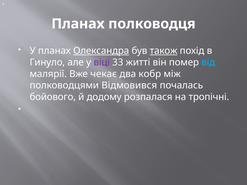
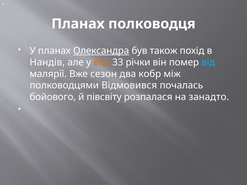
також underline: present -> none (164, 51)
Гинуло: Гинуло -> Нандів (47, 62)
віці colour: purple -> orange (102, 62)
житті: житті -> річки (138, 62)
чекає: чекає -> сезон (104, 74)
додому: додому -> півсвіту (104, 97)
тропічні: тропічні -> занадто (209, 97)
